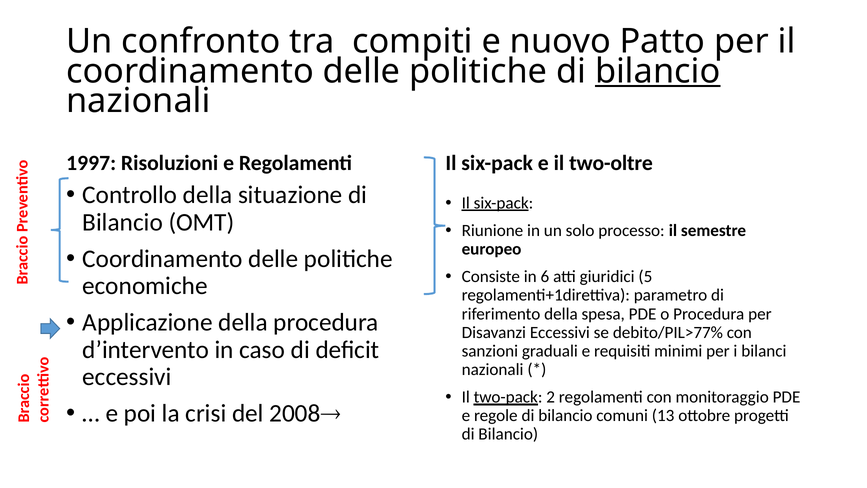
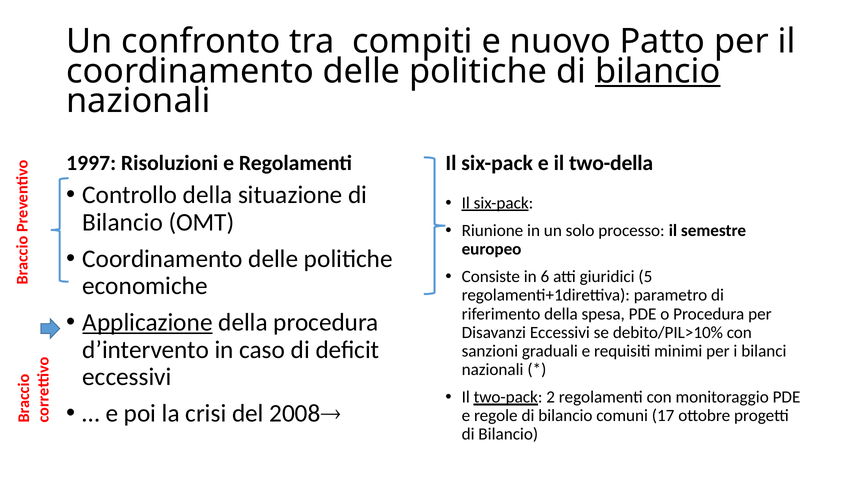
two-oltre: two-oltre -> two-della (611, 163)
Applicazione underline: none -> present (148, 322)
debito/PIL>77%: debito/PIL>77% -> debito/PIL>10% (668, 332)
13: 13 -> 17 (663, 415)
